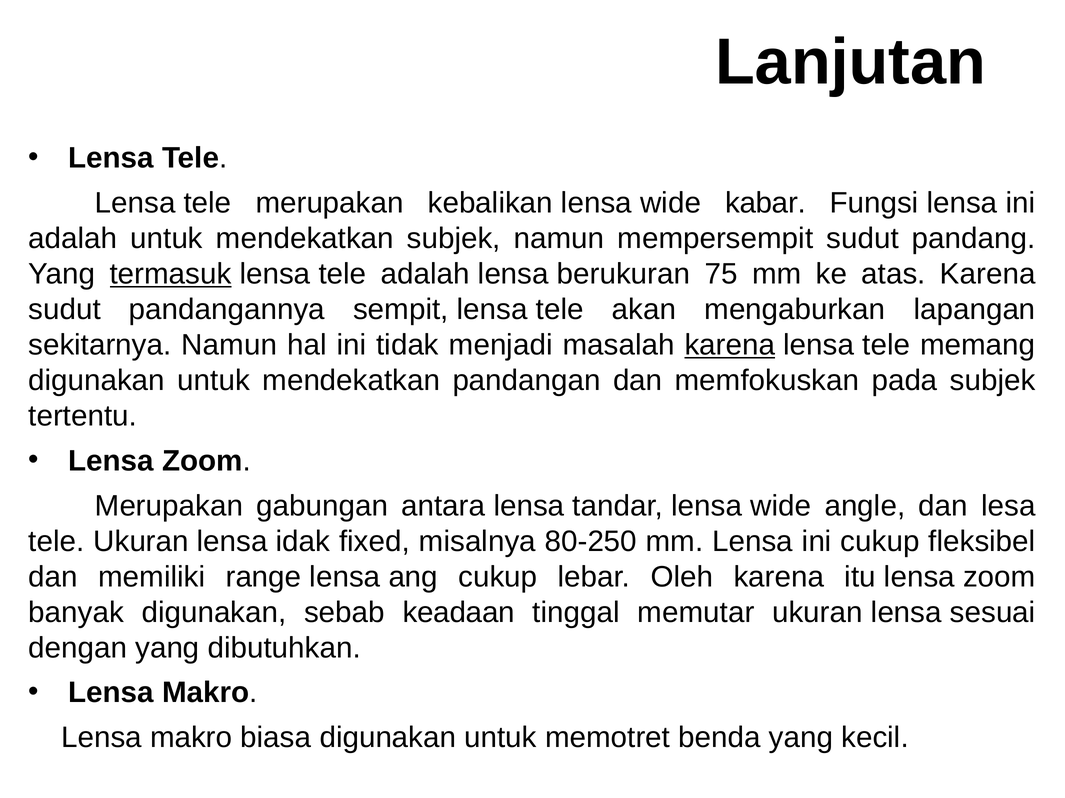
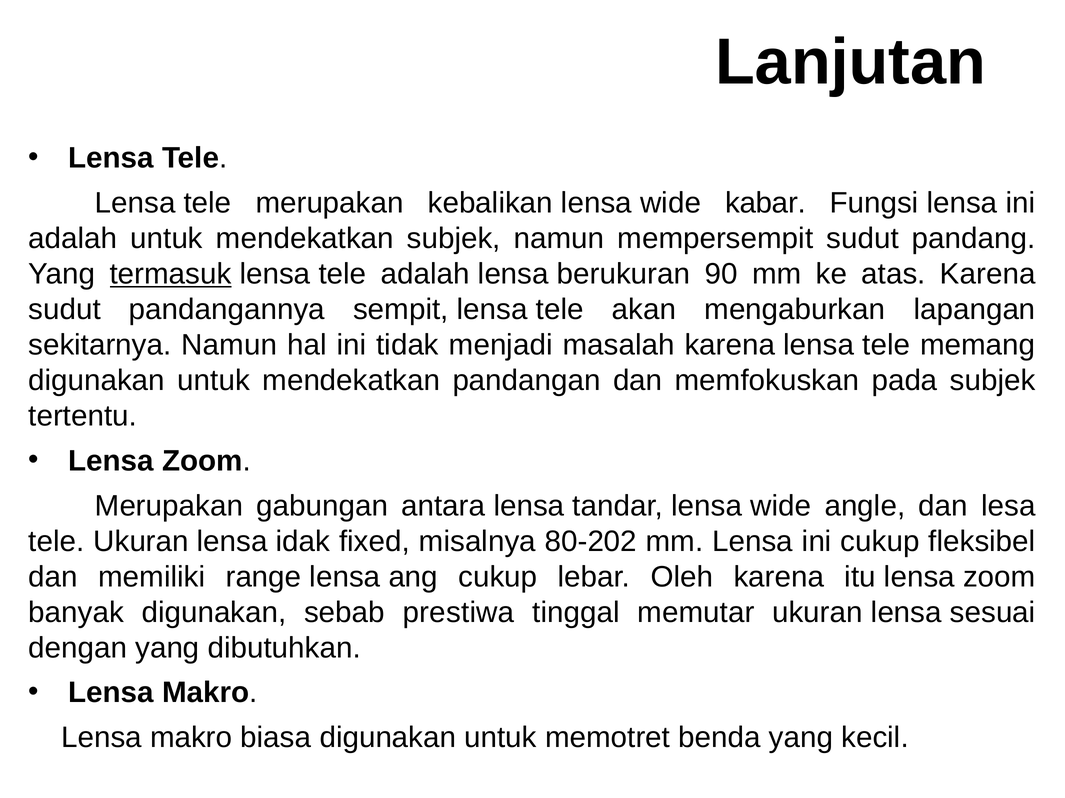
75: 75 -> 90 (721, 274)
karena underline: present -> none (730, 345)
80-250: 80-250 -> 80-202 (591, 542)
keadaan: keadaan -> prestiwa (459, 613)
